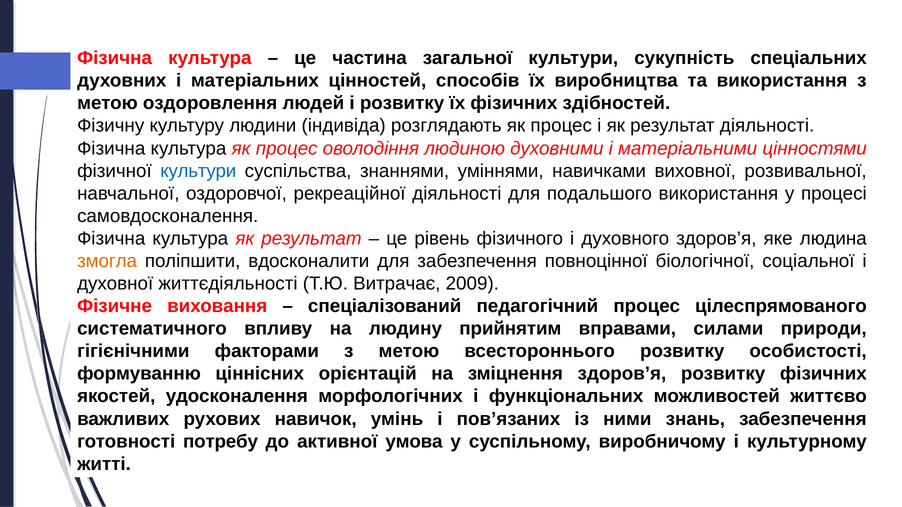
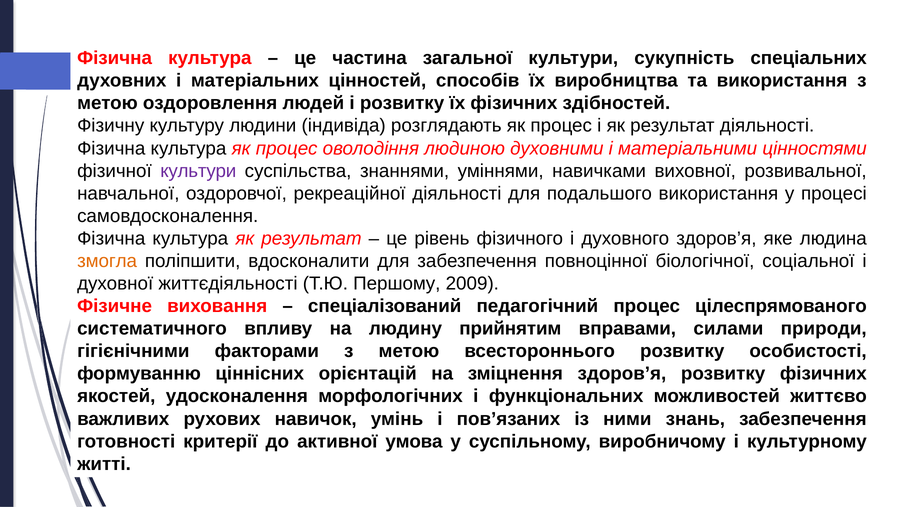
культури colour: blue -> purple (198, 171)
Витрачає: Витрачає -> Першому (397, 284)
потребу: потребу -> критерії (220, 442)
